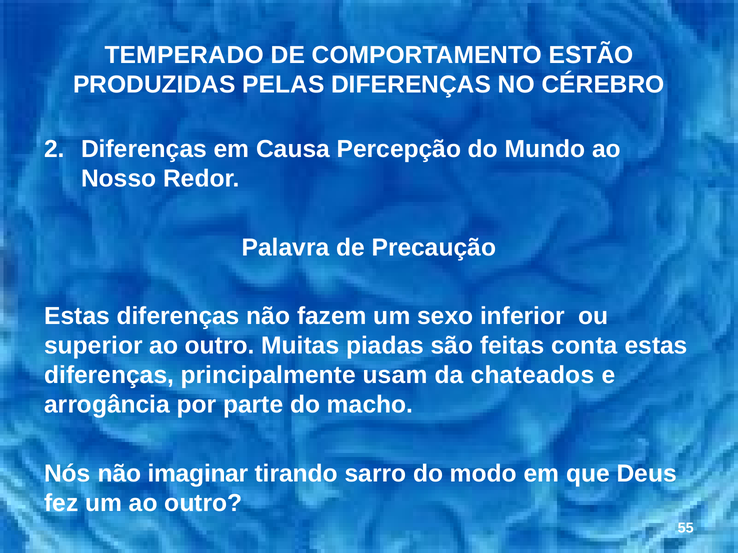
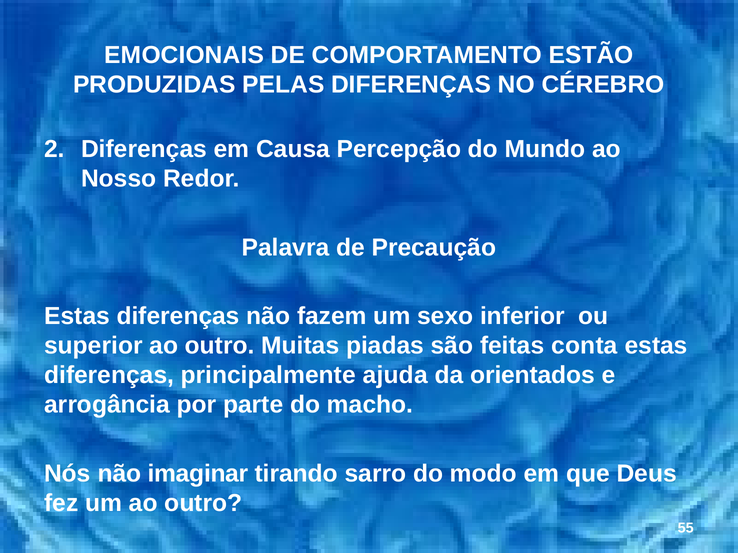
TEMPERADO: TEMPERADO -> EMOCIONAIS (184, 55)
usam: usam -> ajuda (395, 376)
chateados: chateados -> orientados (533, 376)
